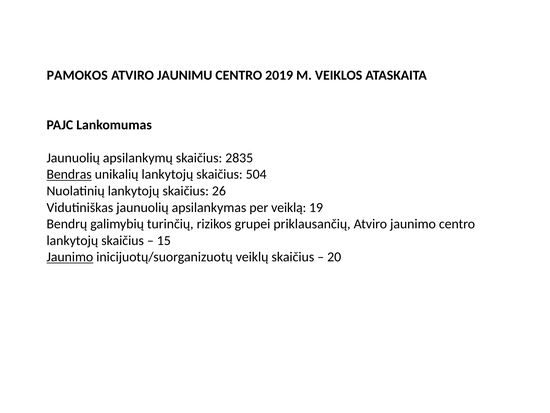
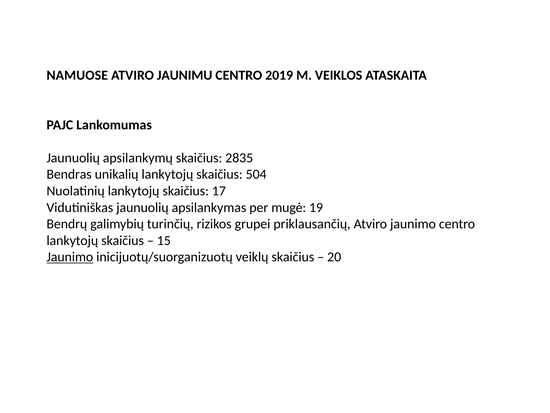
PAMOKOS: PAMOKOS -> NAMUOSE (77, 75)
Bendras underline: present -> none (69, 174)
26: 26 -> 17 (219, 191)
veiklą: veiklą -> mugė (289, 207)
